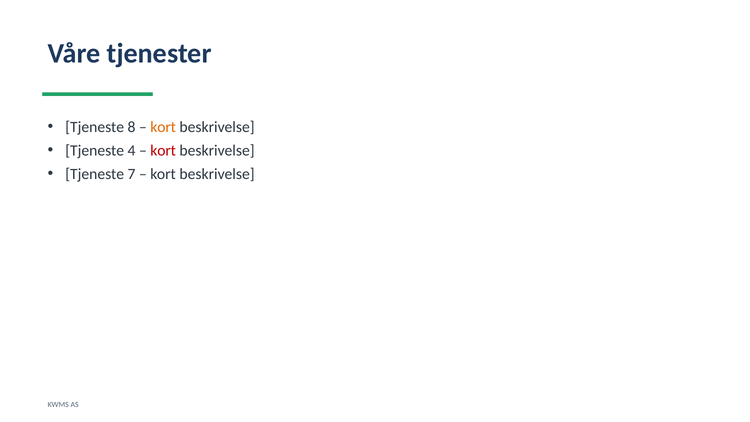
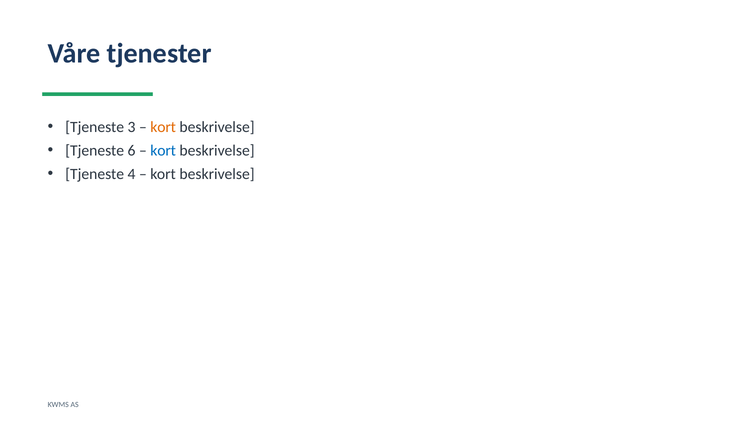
8: 8 -> 3 (131, 127)
4: 4 -> 6 (131, 150)
kort colour: red -> blue (163, 150)
7: 7 -> 4 (131, 174)
